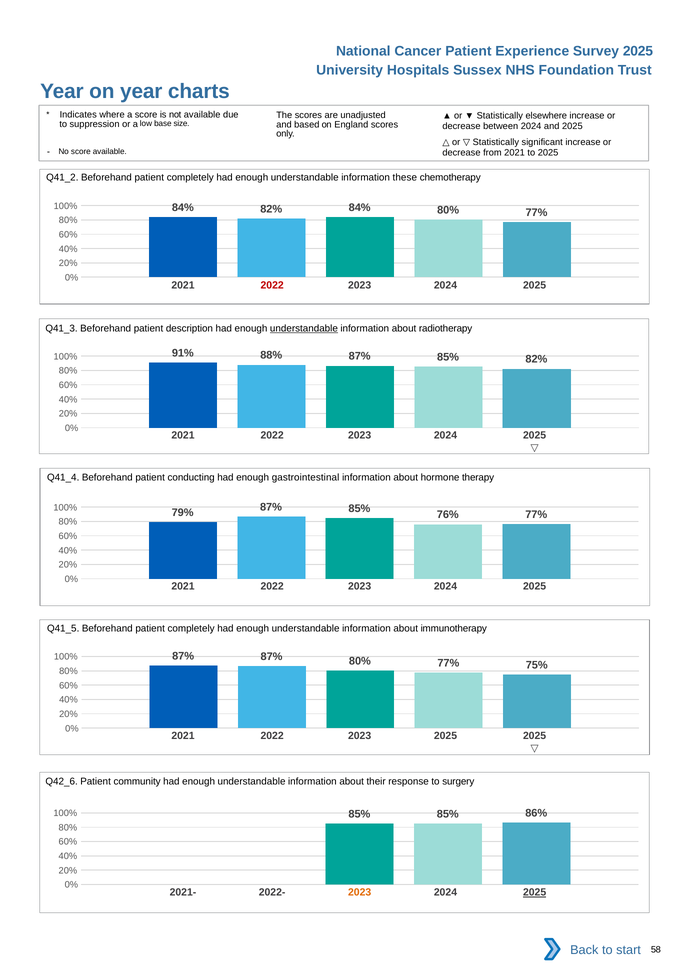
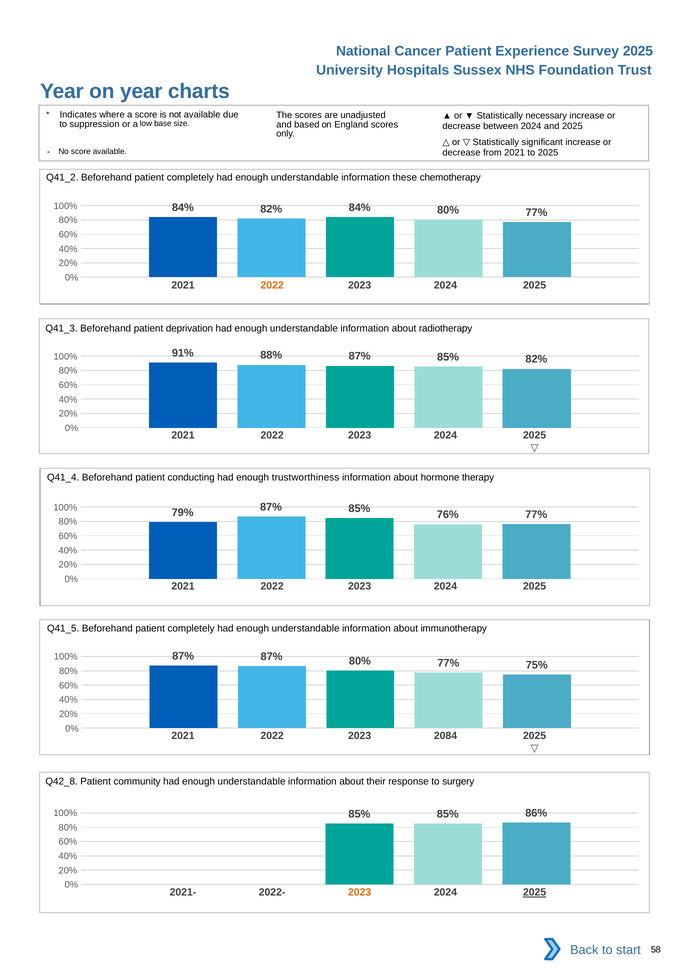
elsewhere: elsewhere -> necessary (546, 116)
2022 colour: red -> orange (272, 285)
description: description -> deprivation (189, 329)
understandable underline: present -> none (304, 329)
gastrointestinal: gastrointestinal -> trustworthiness (306, 477)
2023 2025: 2025 -> 2084 (445, 735)
Q42_6: Q42_6 -> Q42_8 (62, 781)
